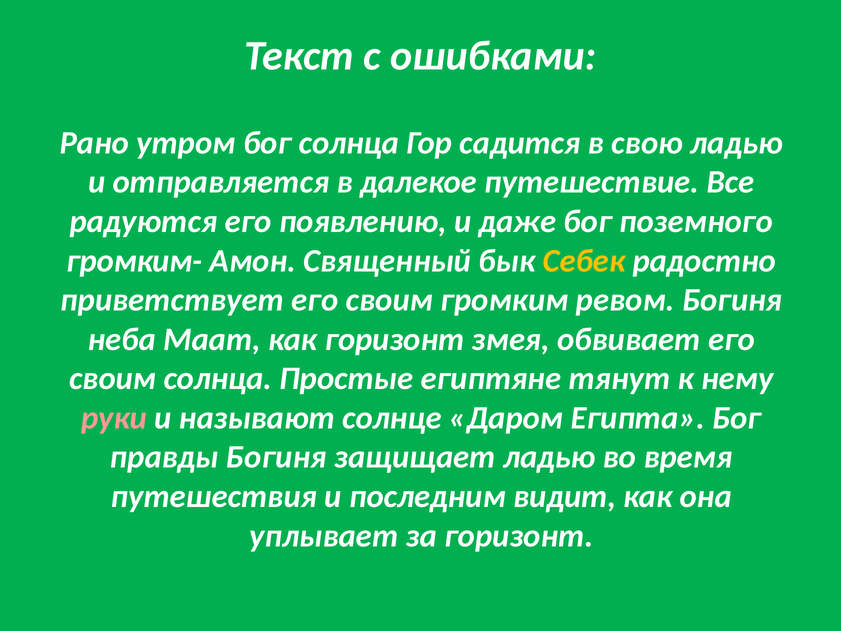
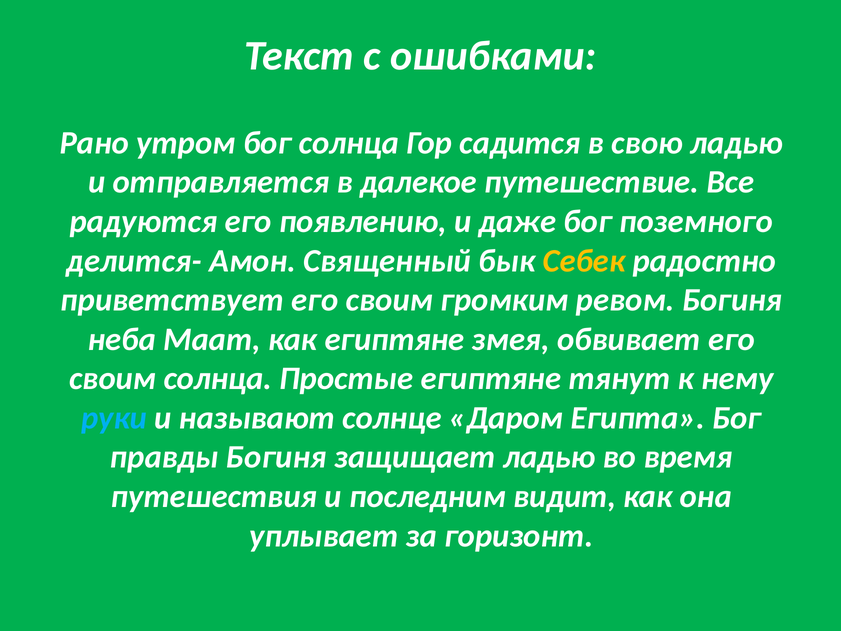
громким-: громким- -> делится- (134, 261)
как горизонт: горизонт -> египтяне (394, 339)
руки colour: pink -> light blue (114, 418)
